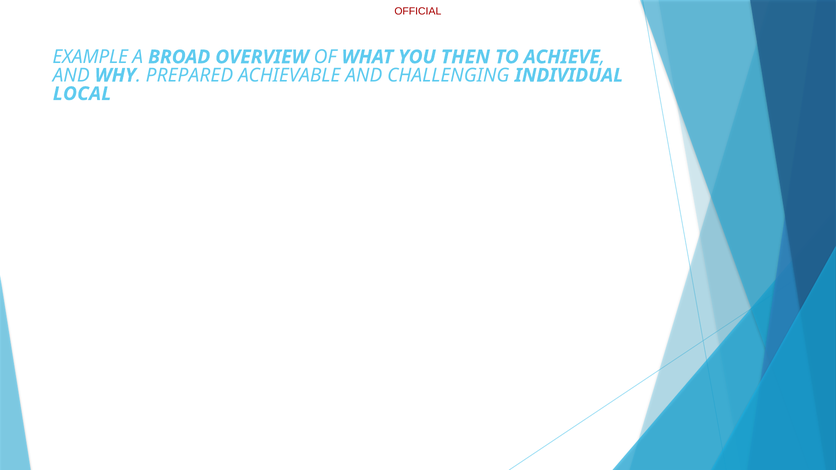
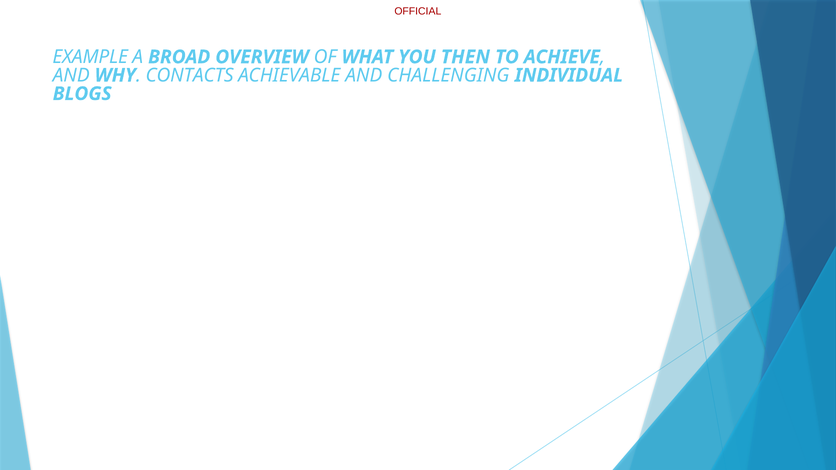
PREPARED: PREPARED -> CONTACTS (190, 75)
LOCAL: LOCAL -> BLOGS (82, 94)
